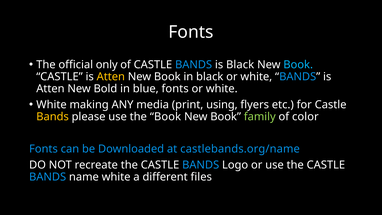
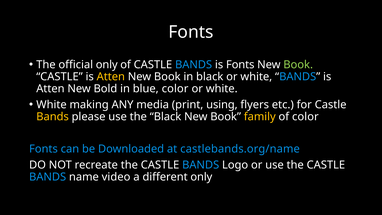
is Black: Black -> Fonts (240, 65)
Book colour: light blue -> light green (298, 65)
blue fonts: fonts -> color (175, 89)
the Book: Book -> Black (166, 117)
family colour: light green -> yellow (260, 117)
name white: white -> video (116, 177)
different files: files -> only (201, 177)
